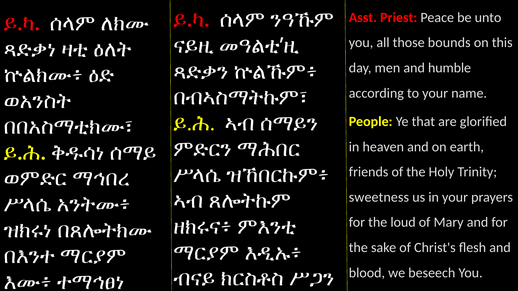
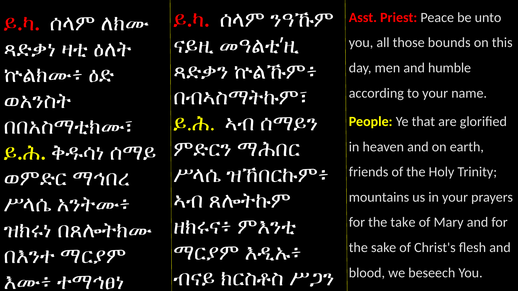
sweetness: sweetness -> mountains (379, 197)
loud: loud -> take (403, 223)
